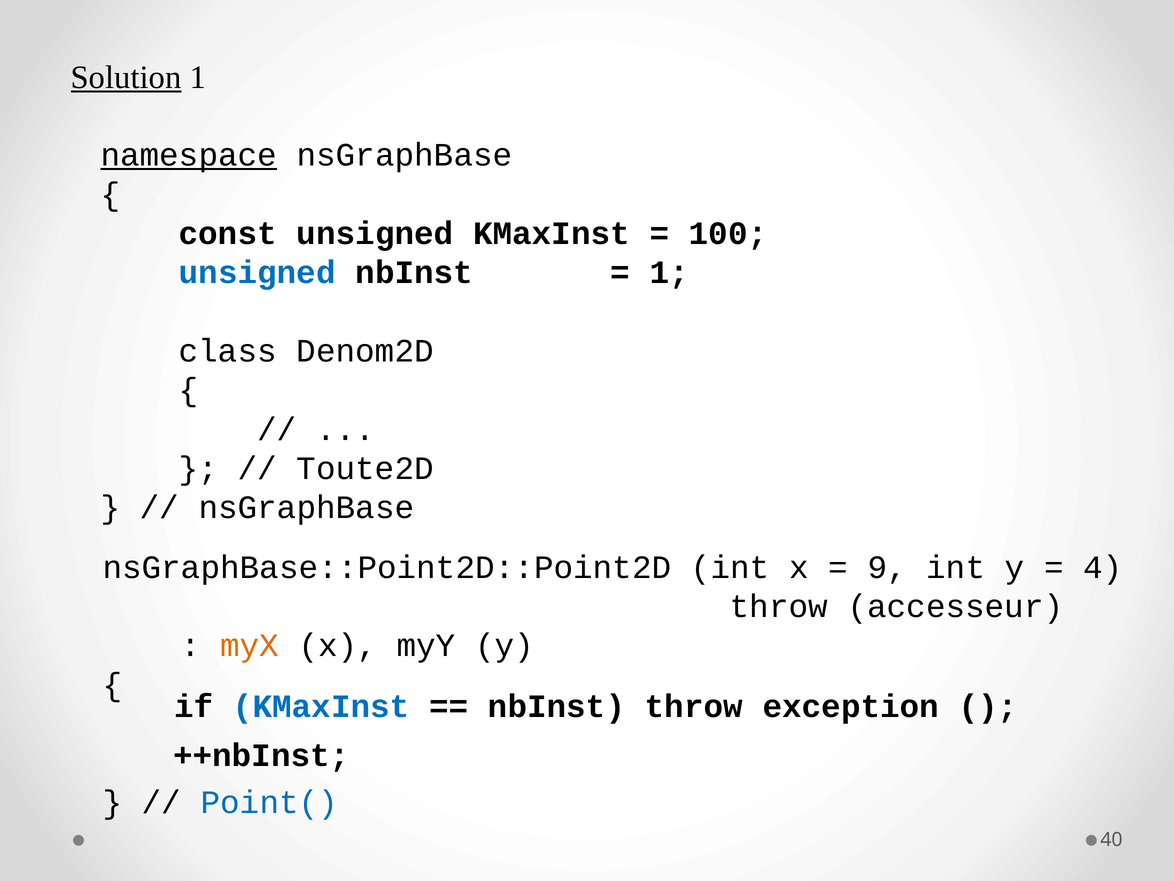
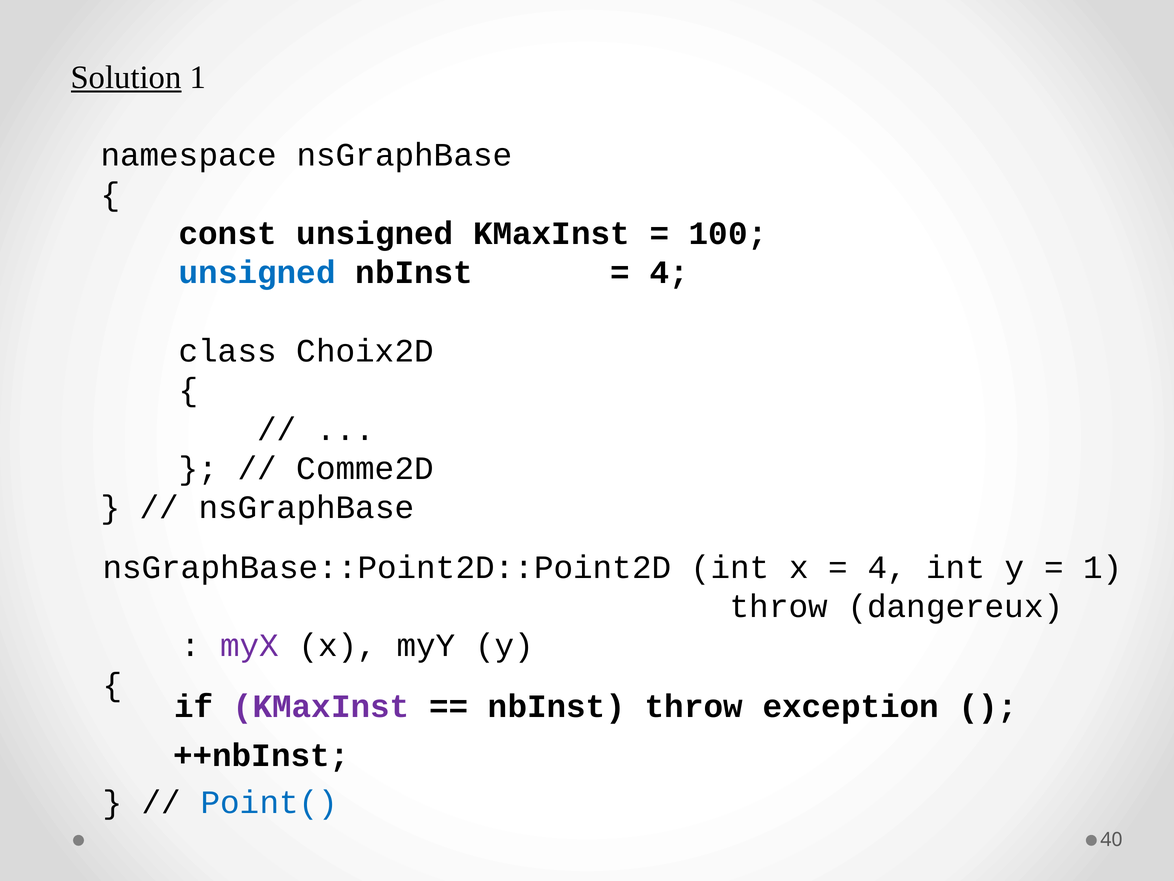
namespace underline: present -> none (189, 155)
1: 1 -> 4 (669, 272)
Denom2D: Denom2D -> Choix2D (365, 351)
Toute2D: Toute2D -> Comme2D (365, 468)
9: 9 -> 4 (887, 567)
4: 4 -> 1 (1103, 567)
accesseur: accesseur -> dangereux (955, 606)
myX colour: orange -> purple (249, 645)
KMaxInst colour: blue -> purple (321, 706)
